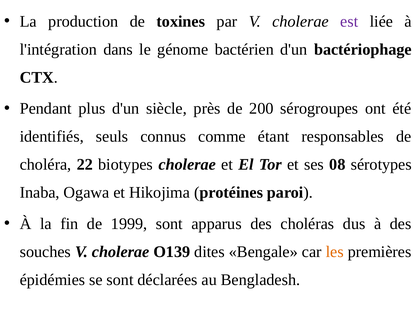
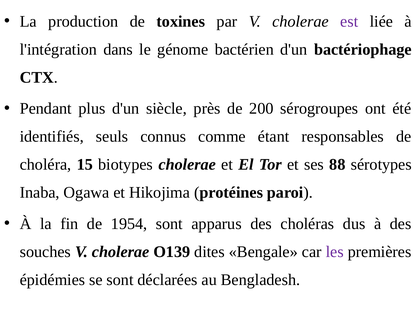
22: 22 -> 15 (85, 165)
08: 08 -> 88 (337, 165)
1999: 1999 -> 1954 (129, 224)
les colour: orange -> purple (335, 252)
